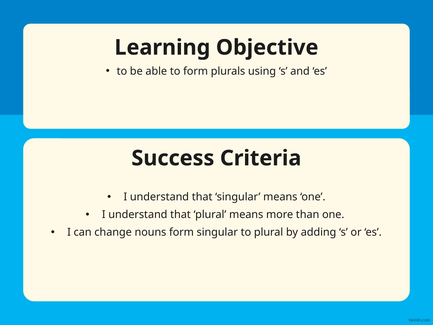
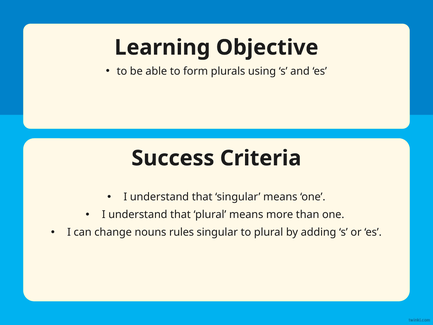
nouns form: form -> rules (182, 232)
